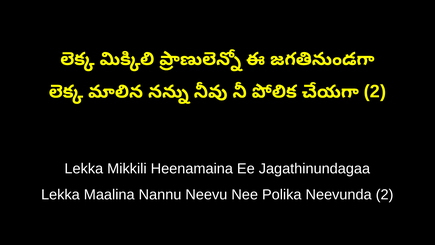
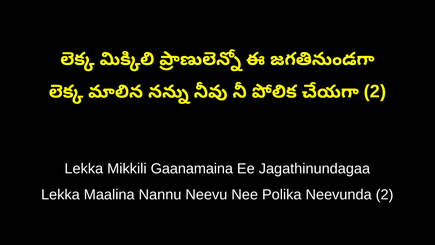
Heenamaina: Heenamaina -> Gaanamaina (192, 168)
